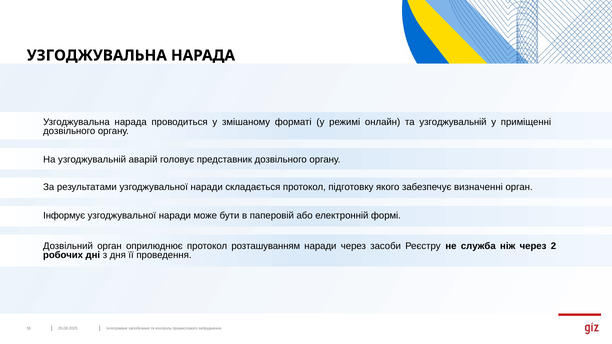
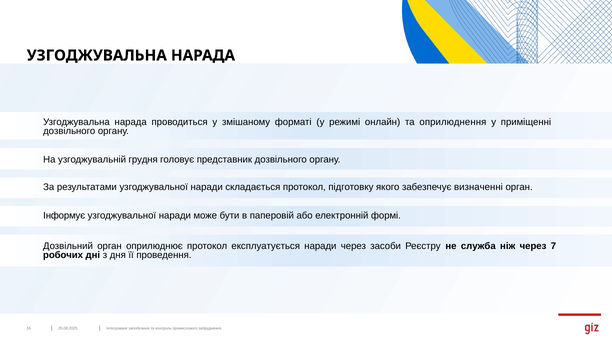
та узгоджувальній: узгоджувальній -> оприлюднення (453, 122)
аварій: аварій -> грудня (143, 160)
розташуванням: розташуванням -> експлуатується (266, 246)
2: 2 -> 7 (553, 246)
